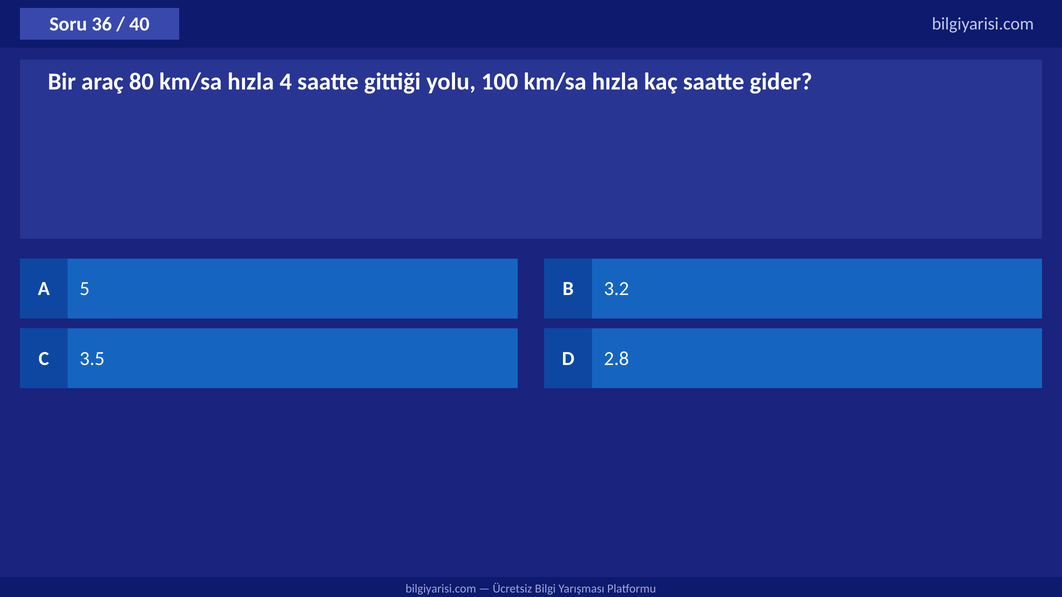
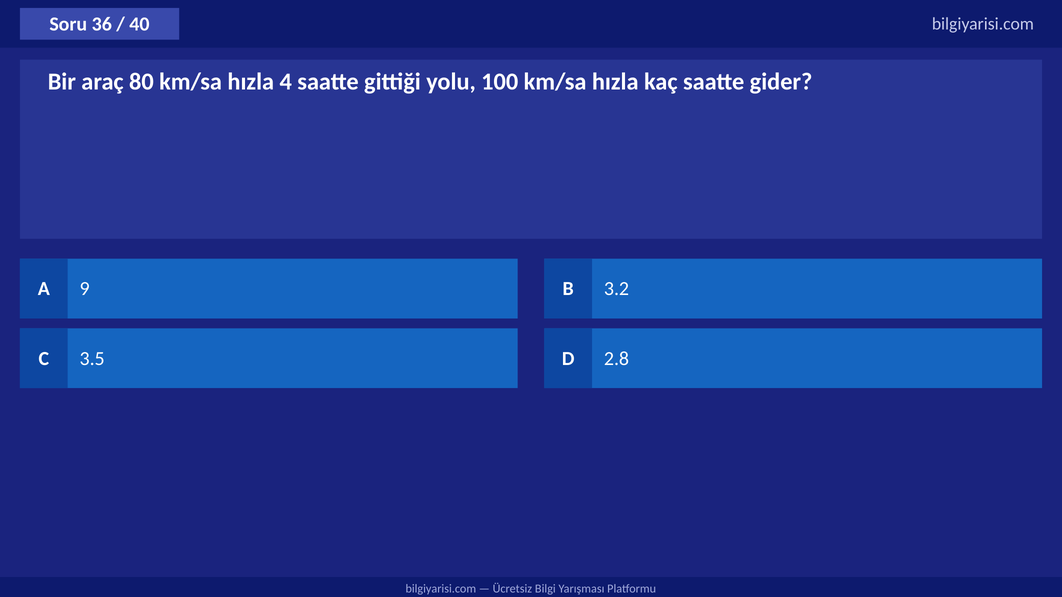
5: 5 -> 9 (85, 289)
